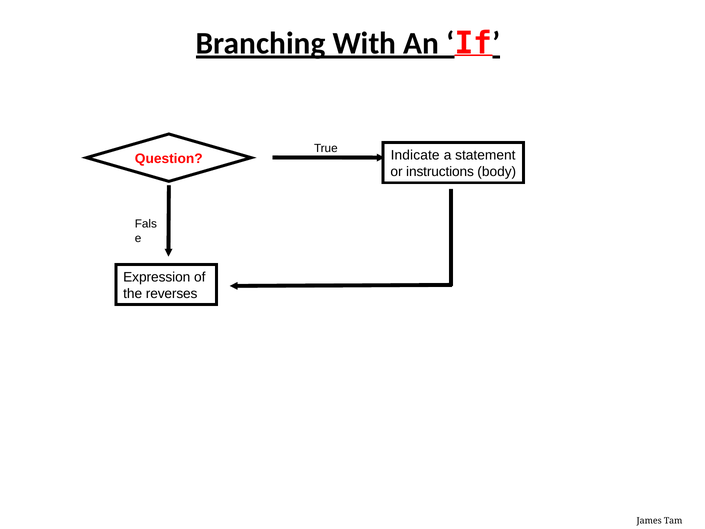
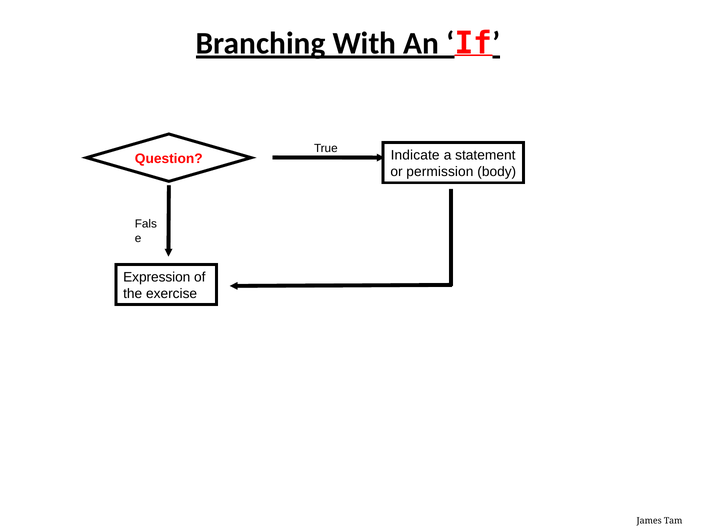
instructions: instructions -> permission (440, 172)
reverses: reverses -> exercise (172, 294)
